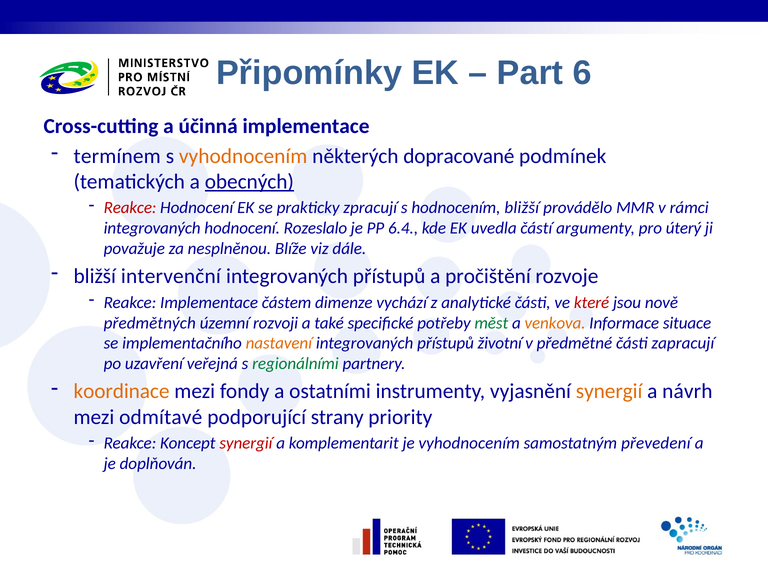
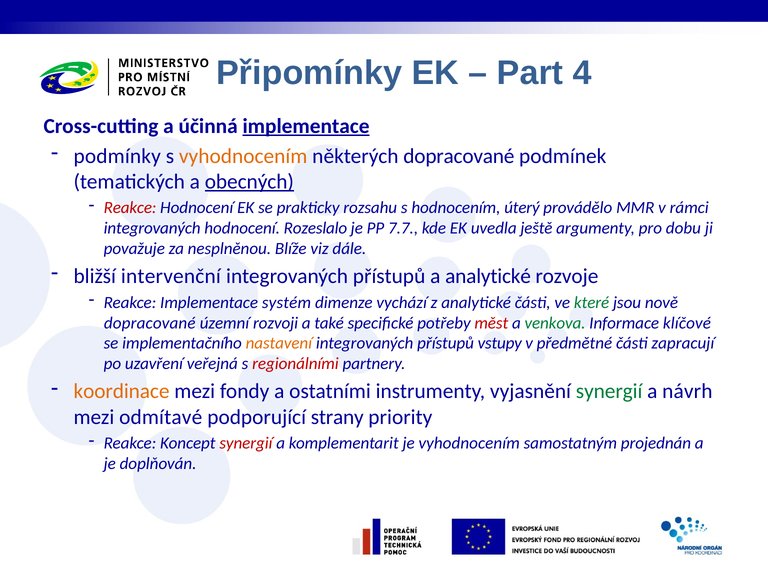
6: 6 -> 4 (582, 73)
implementace underline: none -> present (306, 126)
termínem: termínem -> podmínky (117, 156)
zpracují: zpracují -> rozsahu (370, 208)
hodnocením bližší: bližší -> úterý (522, 208)
6.4: 6.4 -> 7.7 (403, 228)
částí: částí -> ještě (536, 228)
úterý: úterý -> dobu (683, 228)
a pročištění: pročištění -> analytické (488, 276)
částem: částem -> systém (286, 302)
které colour: red -> green (592, 302)
předmětných: předmětných -> dopracované (150, 323)
měst colour: green -> red (491, 323)
venkova colour: orange -> green (555, 323)
situace: situace -> klíčové (687, 323)
životní: životní -> vstupy (500, 343)
regionálními colour: green -> red (295, 364)
synergií colour: orange -> green (609, 391)
převedení: převedení -> projednán (656, 443)
